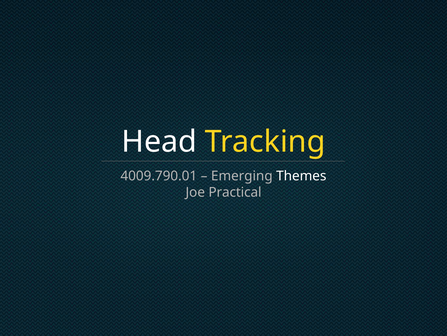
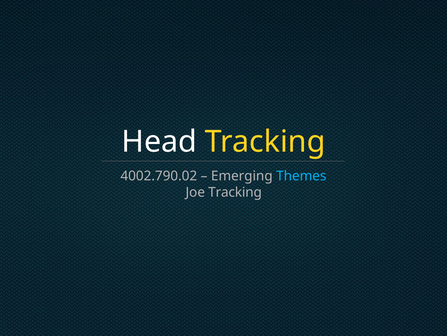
4009.790.01: 4009.790.01 -> 4002.790.02 (159, 176)
Themes colour: white -> light blue (301, 176)
Joe Practical: Practical -> Tracking (235, 192)
